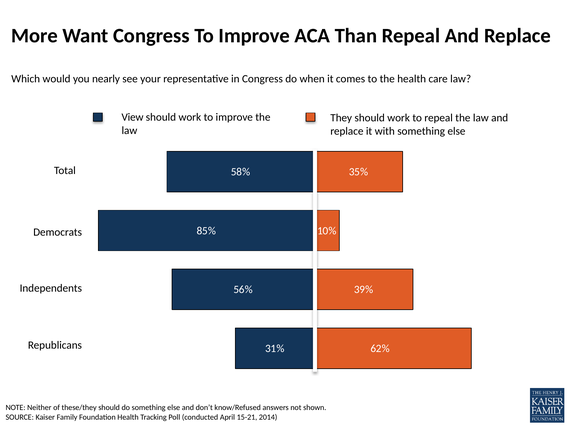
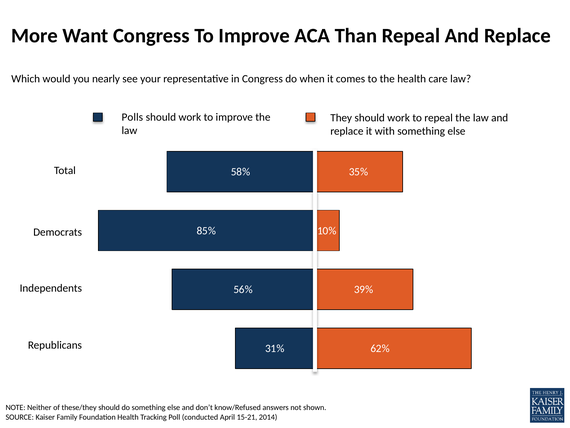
View: View -> Polls (132, 117)
